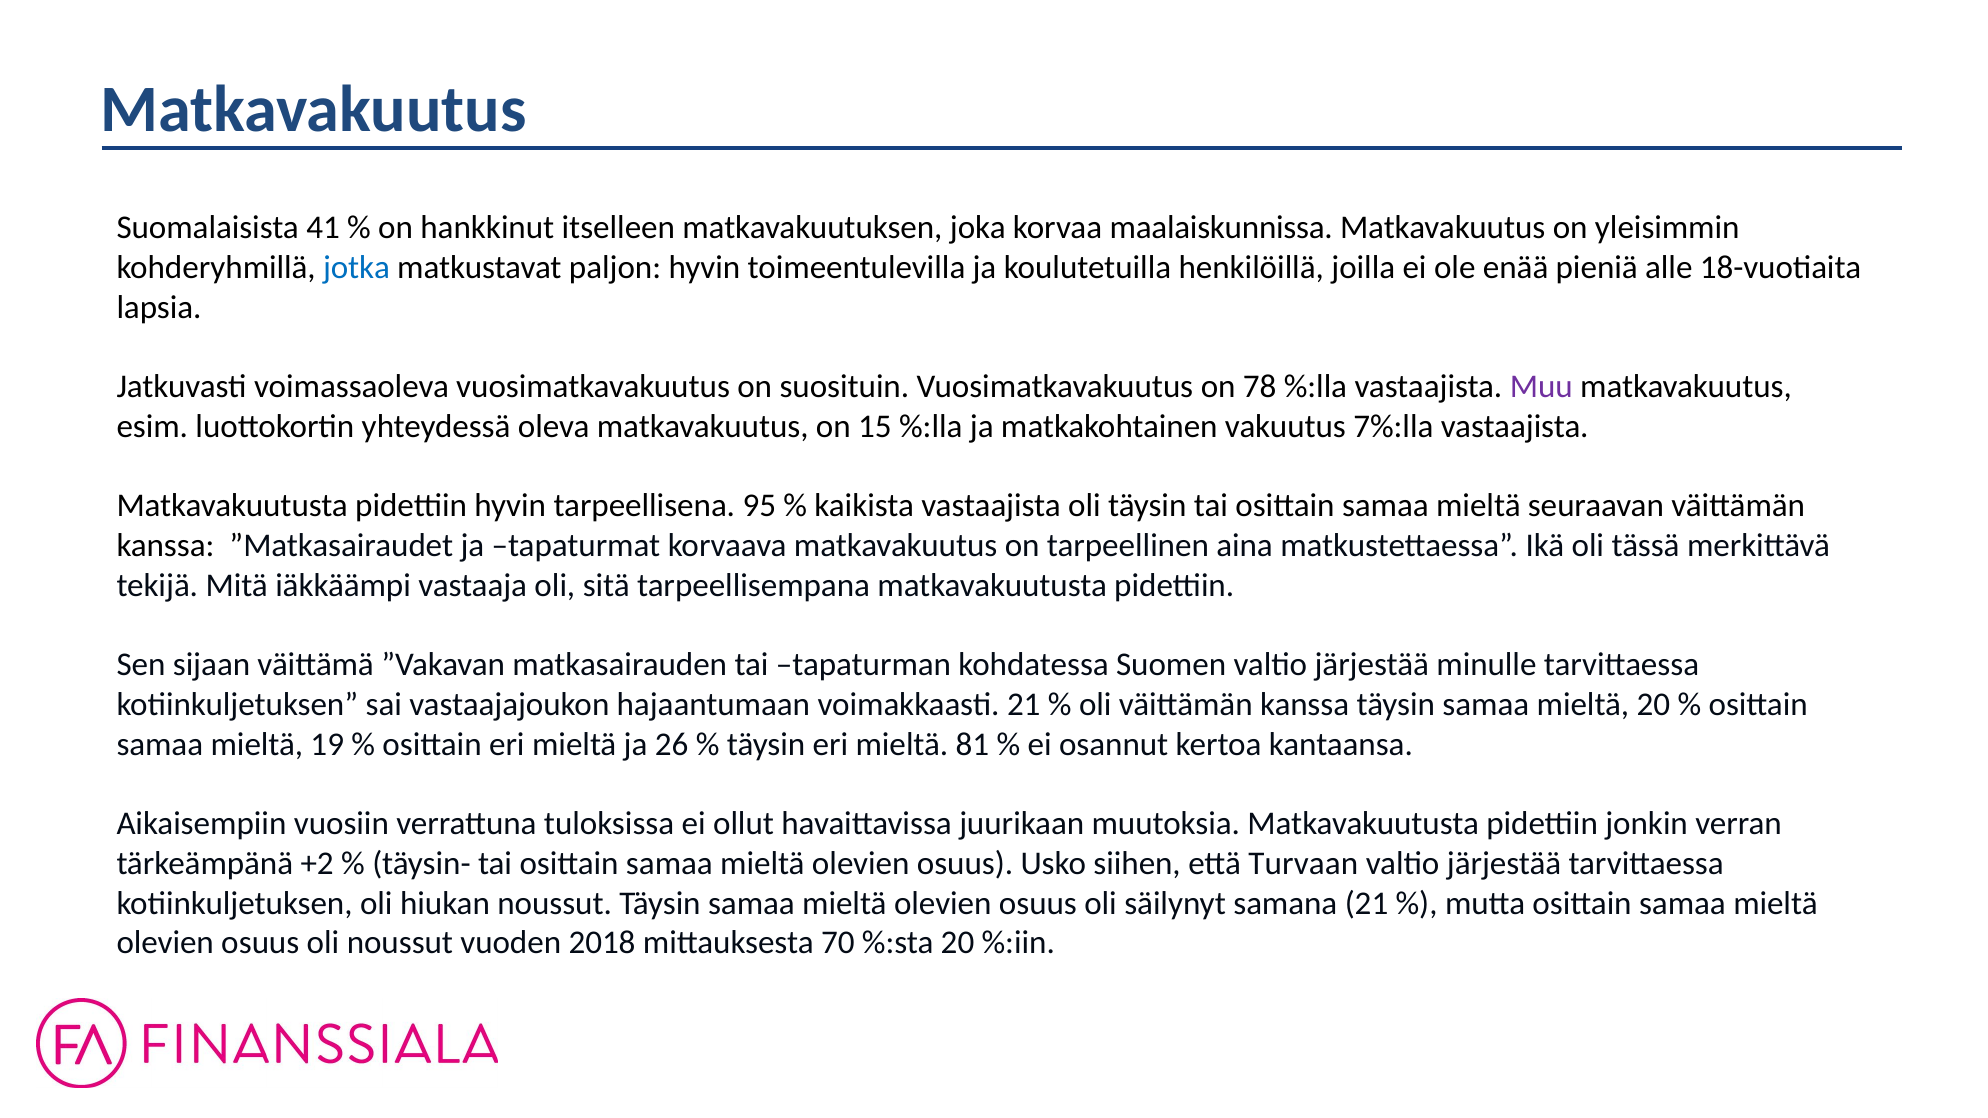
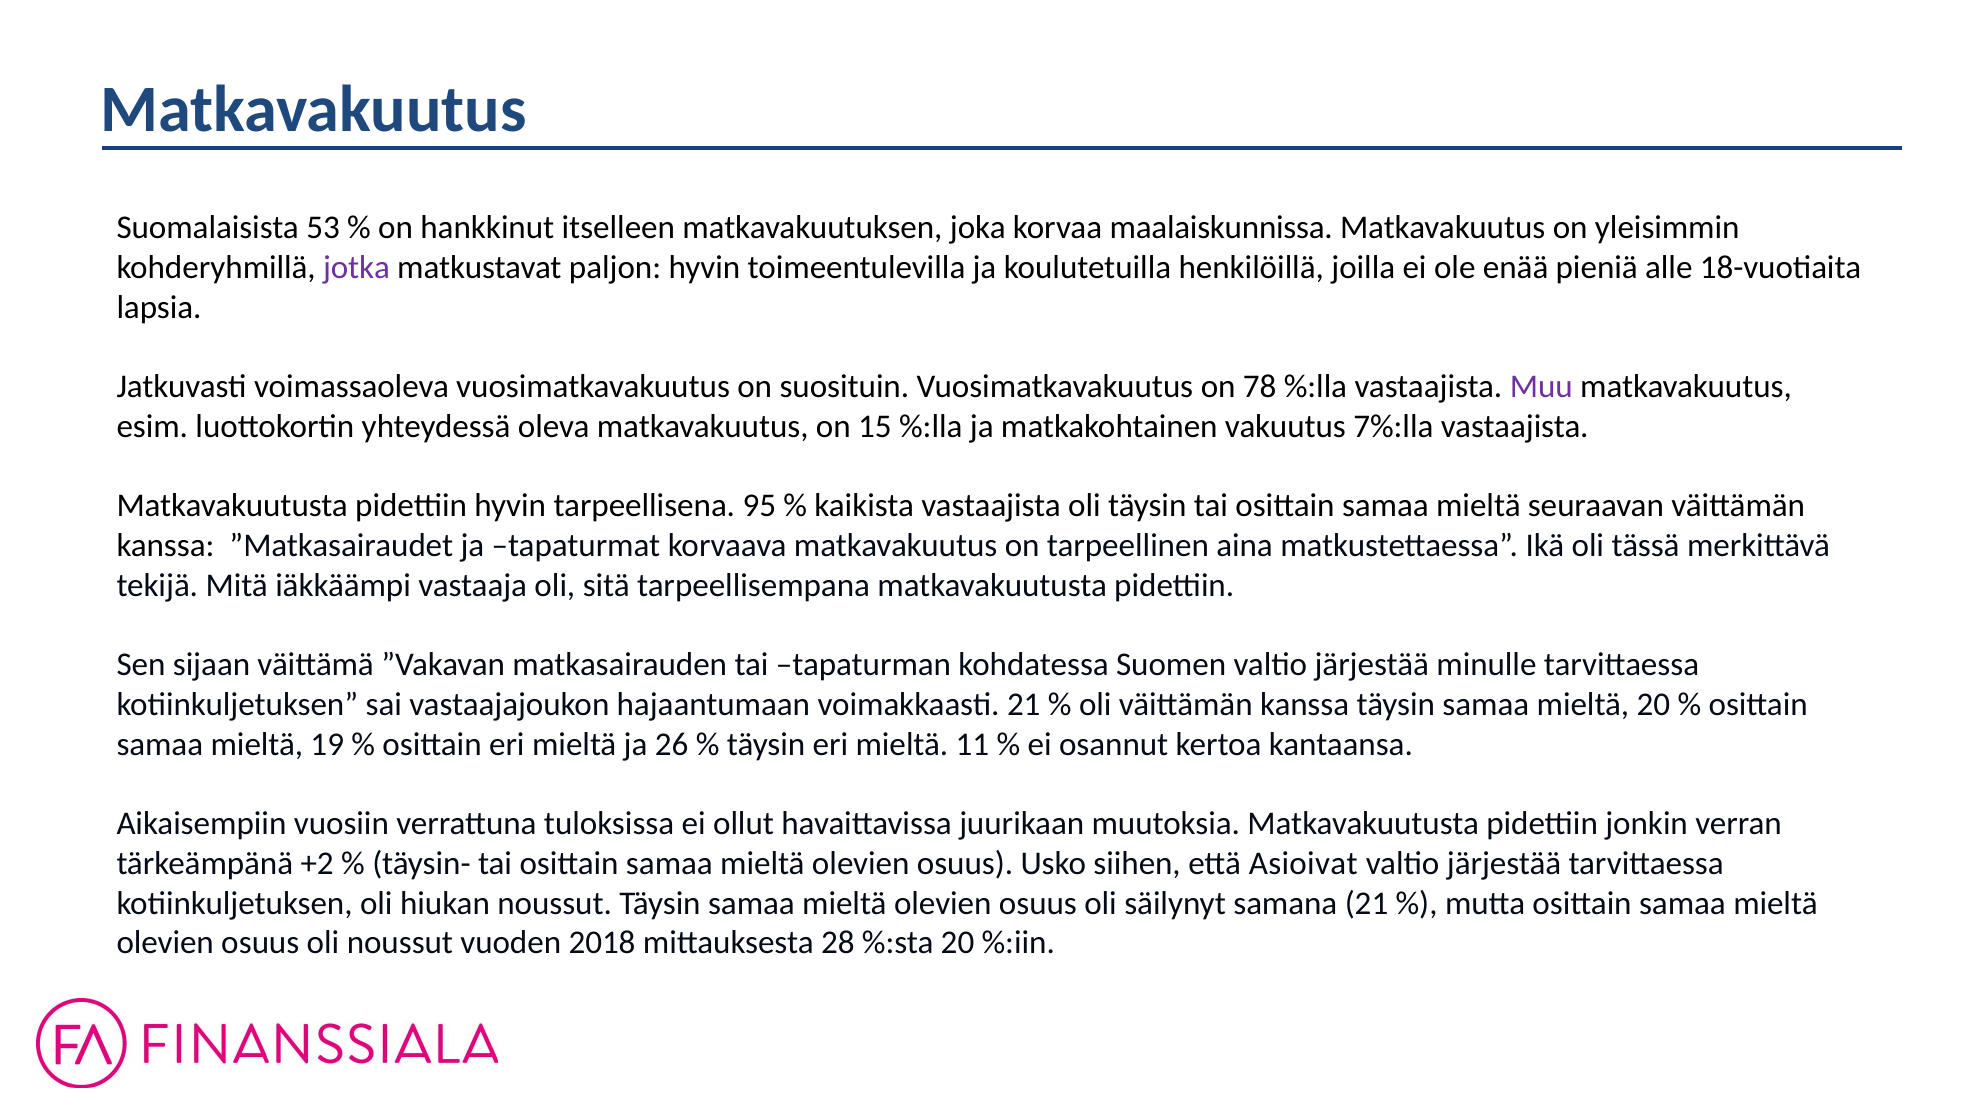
41: 41 -> 53 (323, 228)
jotka colour: blue -> purple (356, 268)
81: 81 -> 11 (972, 744)
Turvaan: Turvaan -> Asioivat (1303, 864)
70: 70 -> 28 (838, 943)
